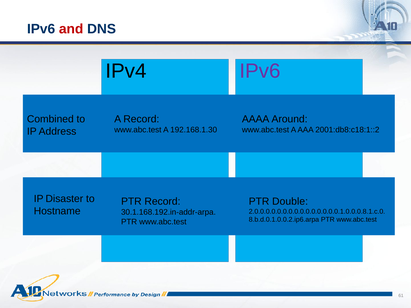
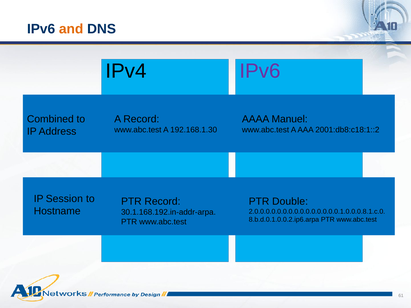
and colour: red -> orange (71, 29)
Around: Around -> Manuel (290, 119)
Disaster: Disaster -> Session (64, 199)
